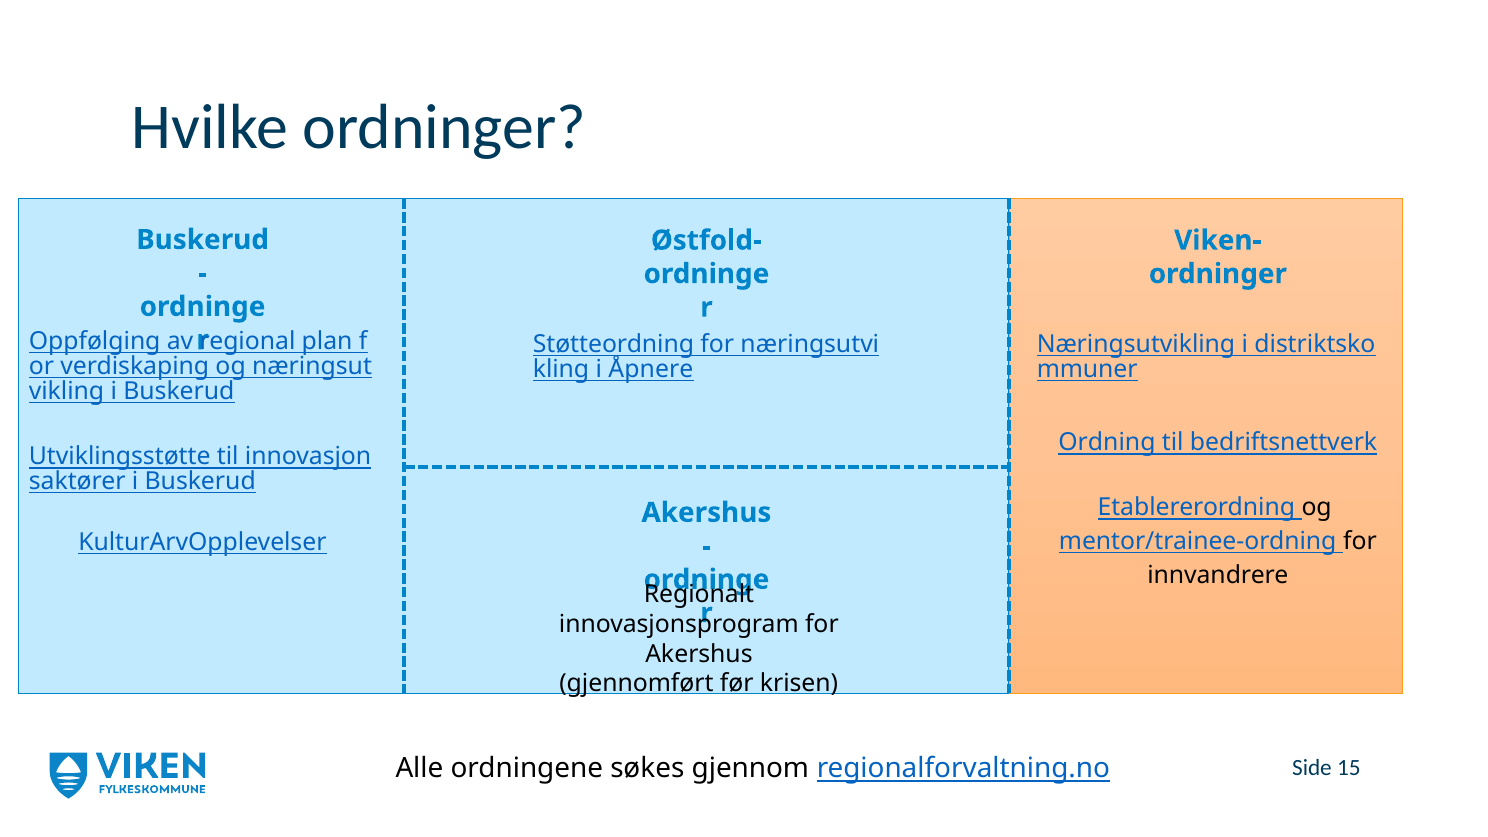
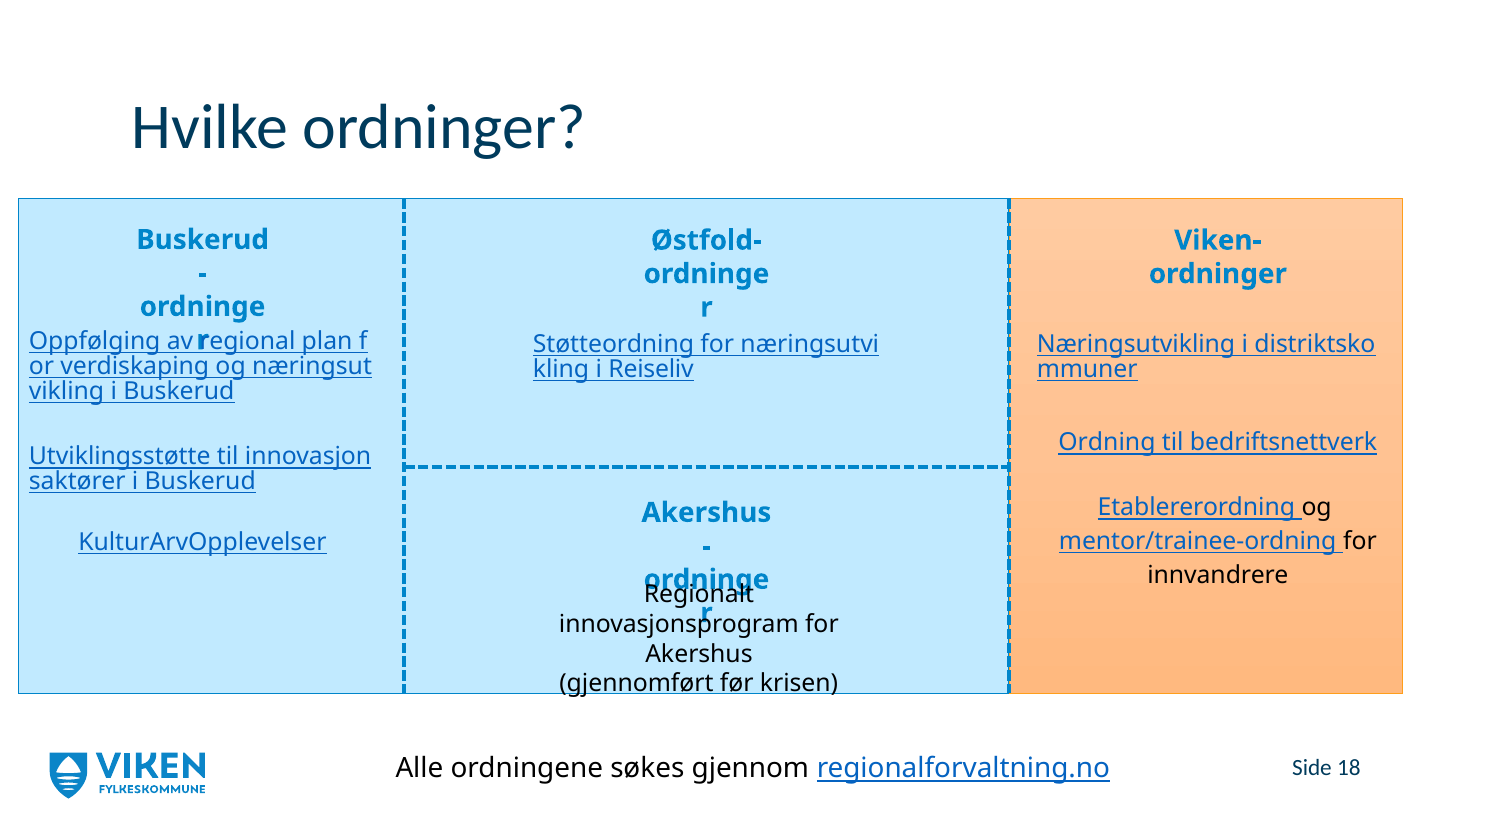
Åpnere: Åpnere -> Reiseliv (651, 369)
15: 15 -> 18 (1349, 768)
